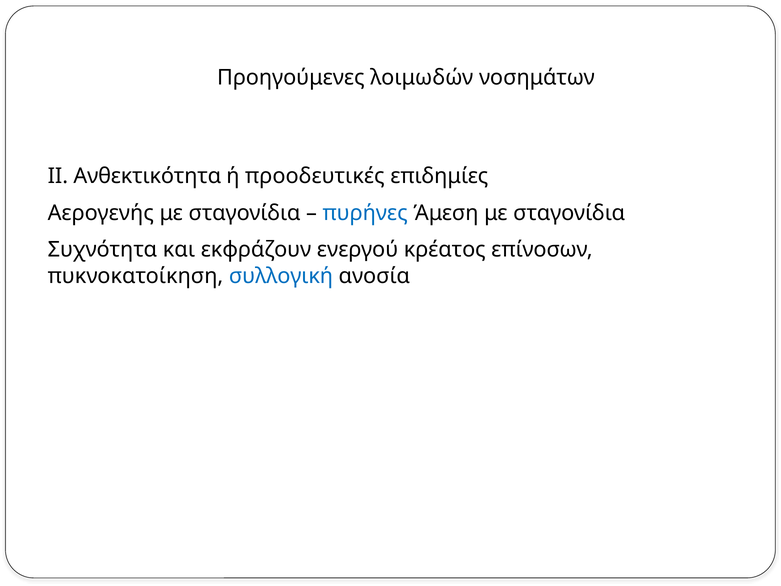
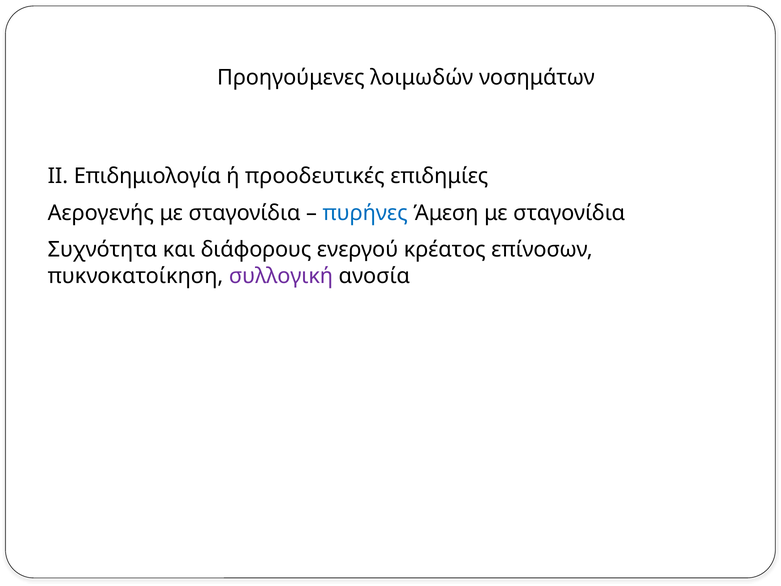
Ανθεκτικότητα: Ανθεκτικότητα -> Επιδημιολογία (147, 176)
εκφράζουν: εκφράζουν -> διάφορους (256, 250)
συλλογική colour: blue -> purple (281, 276)
